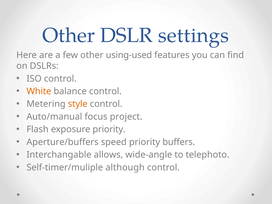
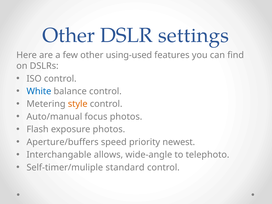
White colour: orange -> blue (39, 91)
focus project: project -> photos (126, 117)
exposure priority: priority -> photos (109, 129)
buffers: buffers -> newest (179, 142)
although: although -> standard (125, 167)
